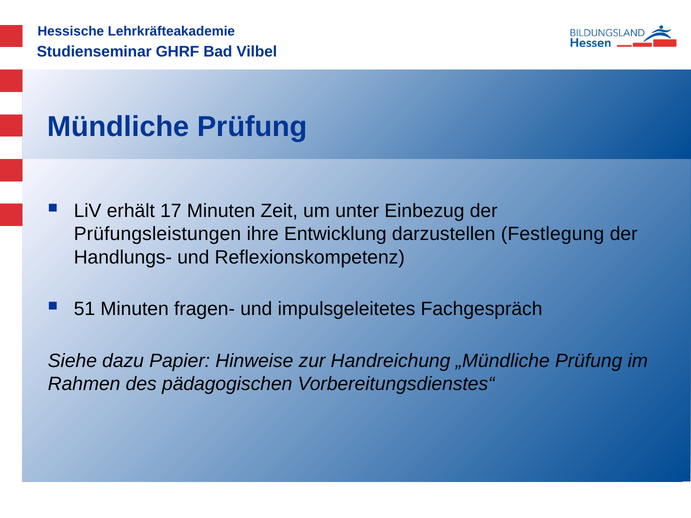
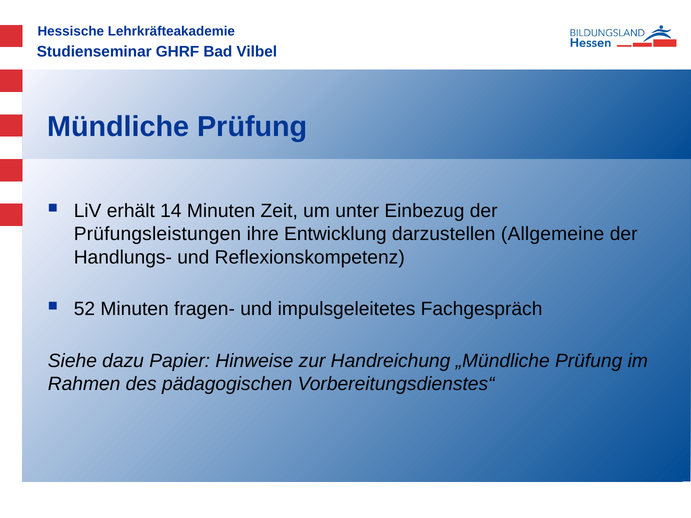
17: 17 -> 14 (171, 211)
Festlegung: Festlegung -> Allgemeine (553, 234)
51: 51 -> 52 (84, 309)
